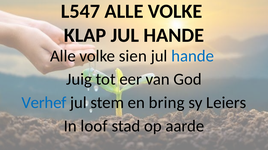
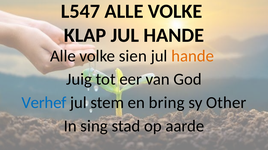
hande colour: blue -> orange (193, 56)
Leiers: Leiers -> Other (226, 103)
loof: loof -> sing (94, 127)
